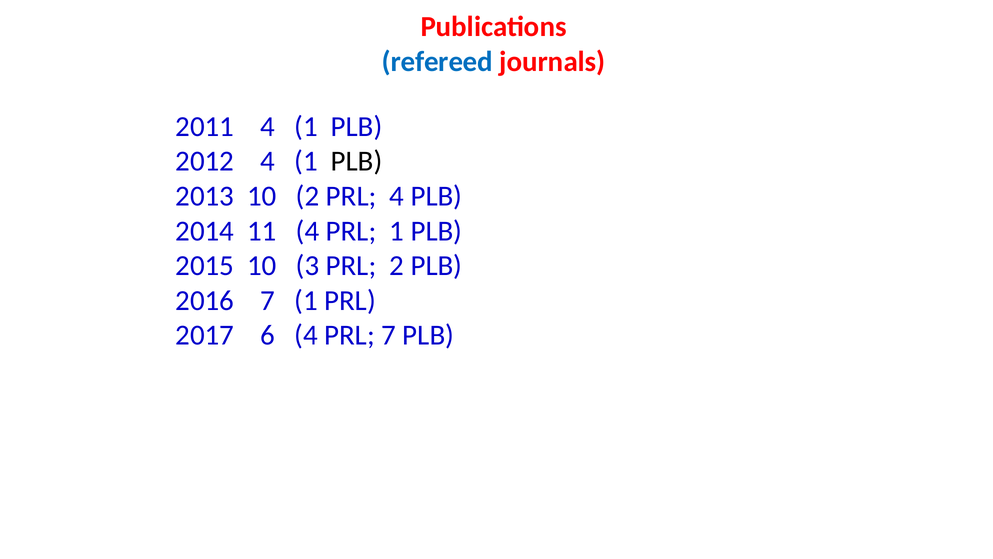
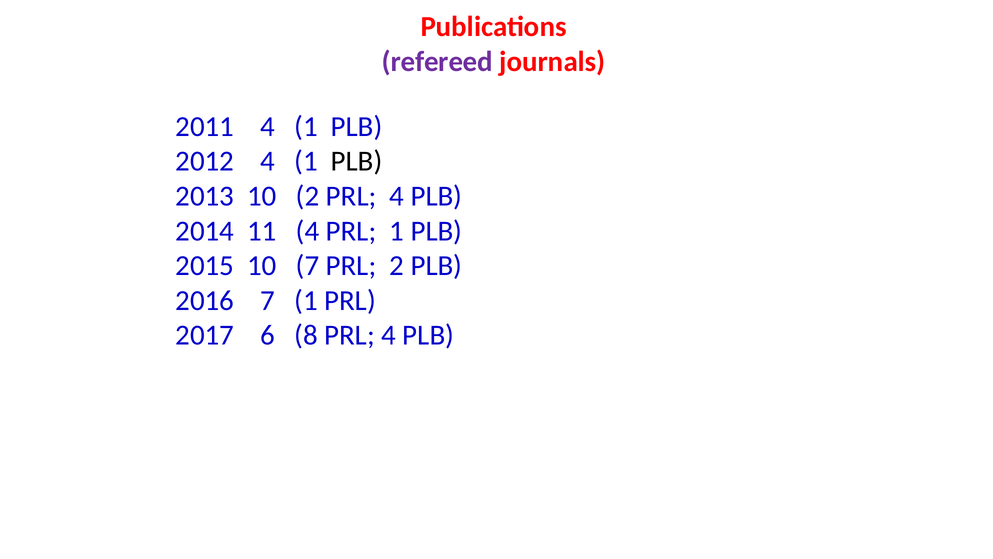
refereed colour: blue -> purple (437, 62)
10 3: 3 -> 7 (308, 266)
6 4: 4 -> 8 (306, 335)
7: 7 -> 4 (389, 335)
